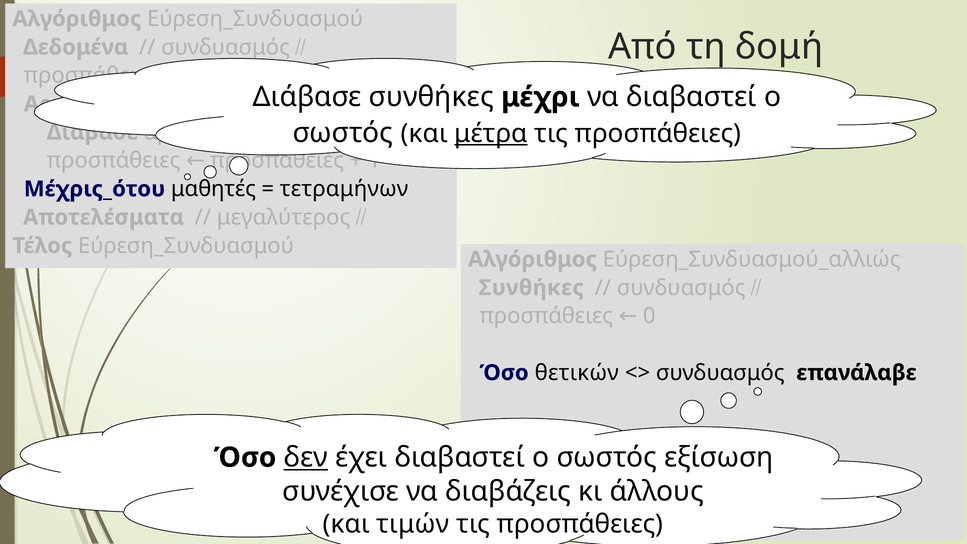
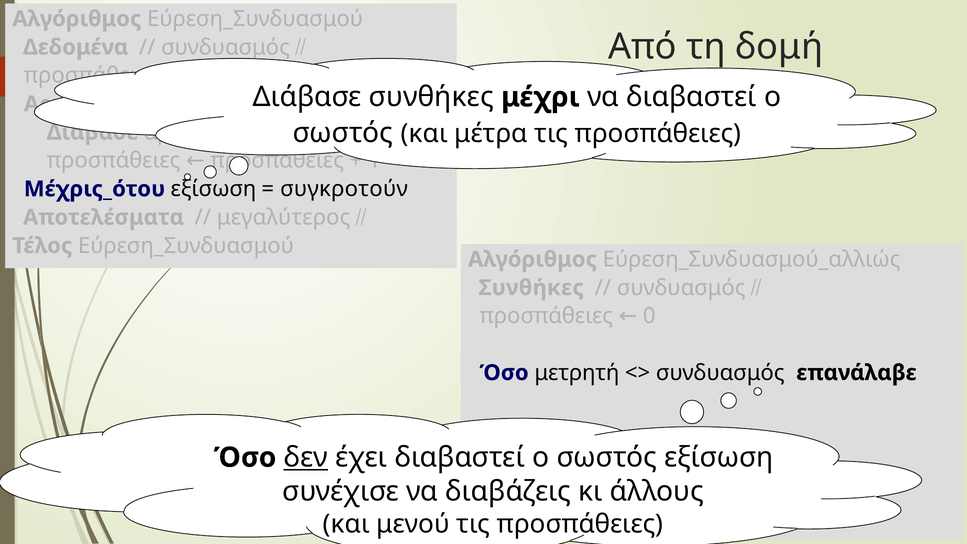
μέτρα underline: present -> none (491, 134)
Μέχρις_ότου μαθητές: μαθητές -> εξίσωση (213, 189)
τετραμήνων: τετραμήνων -> συγκροτούν (344, 189)
θετικών: θετικών -> μετρητή (577, 373)
τιμών: τιμών -> μενού (413, 524)
